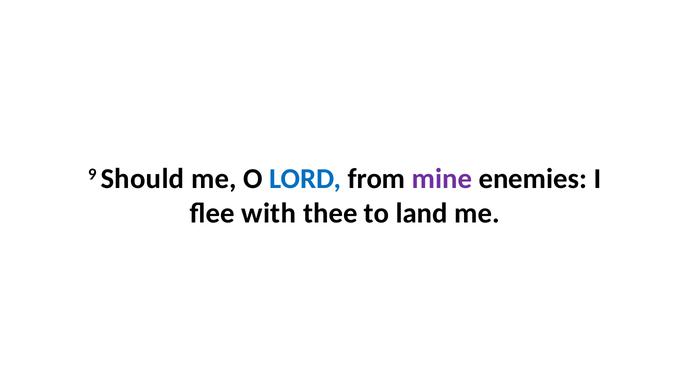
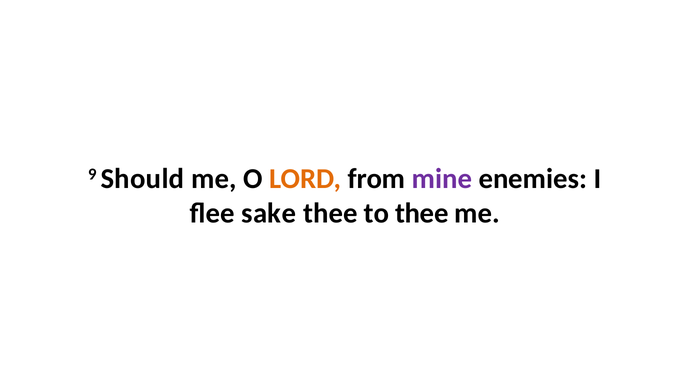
LORD colour: blue -> orange (305, 179)
with: with -> sake (269, 213)
to land: land -> thee (422, 213)
